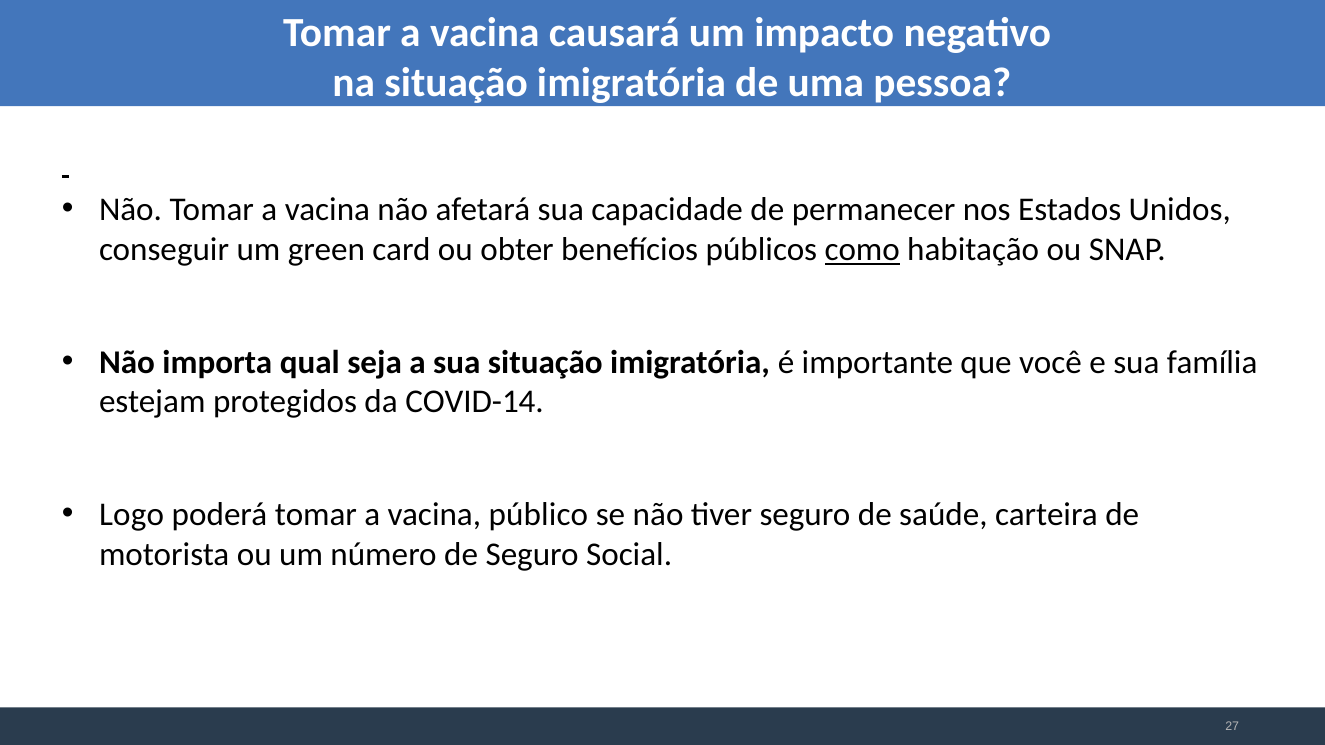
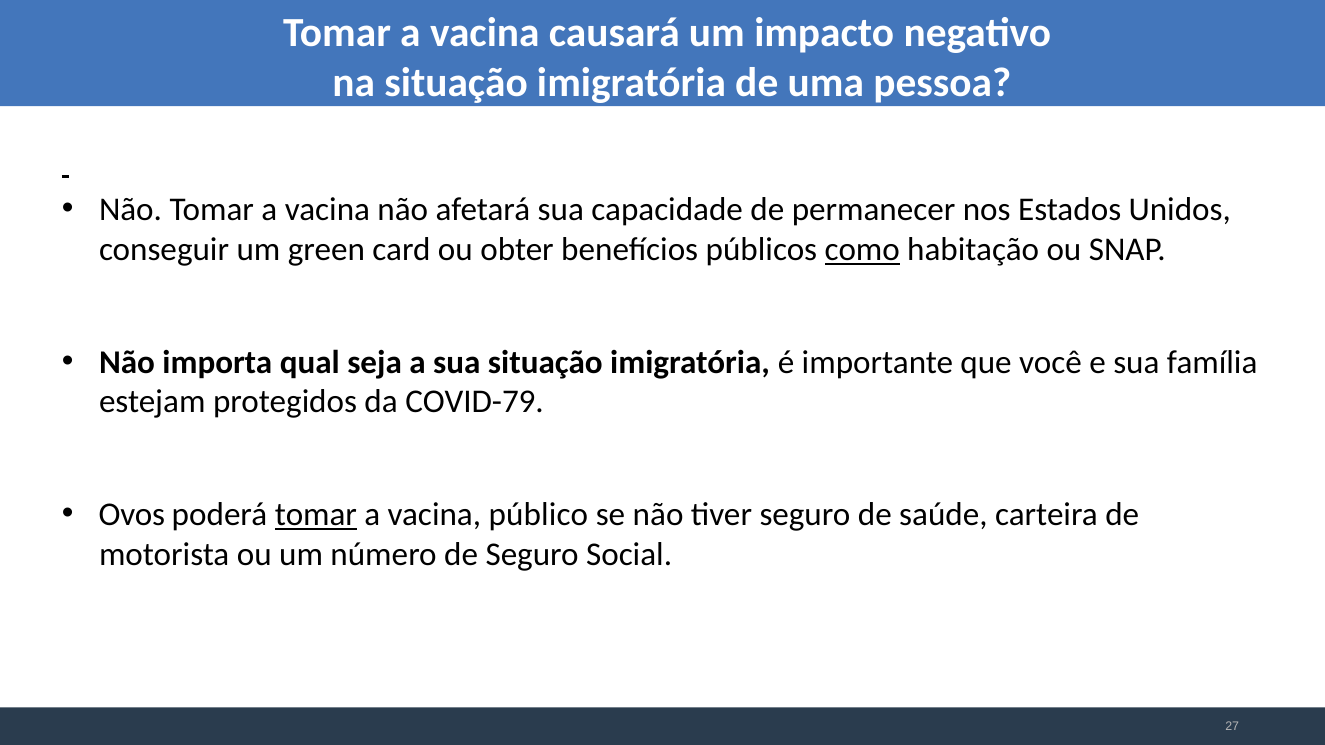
COVID-14: COVID-14 -> COVID-79 (475, 402)
Logo: Logo -> Ovos (132, 515)
tomar underline: none -> present (316, 515)
